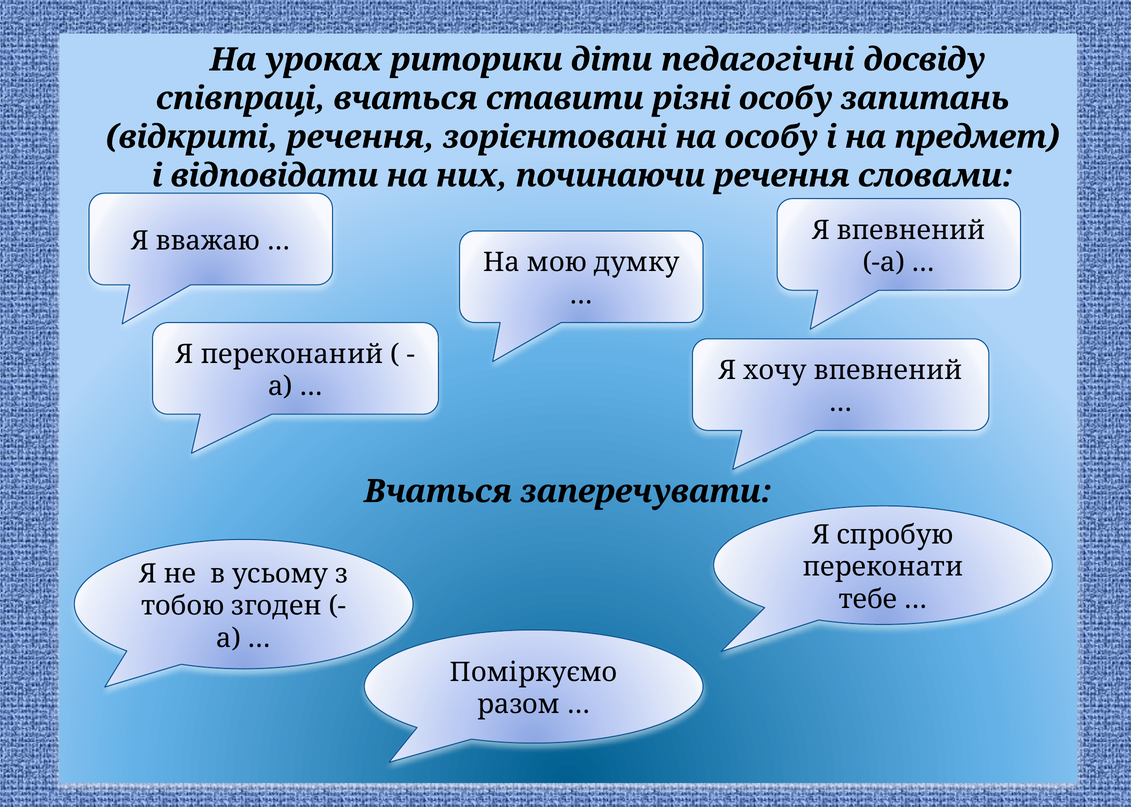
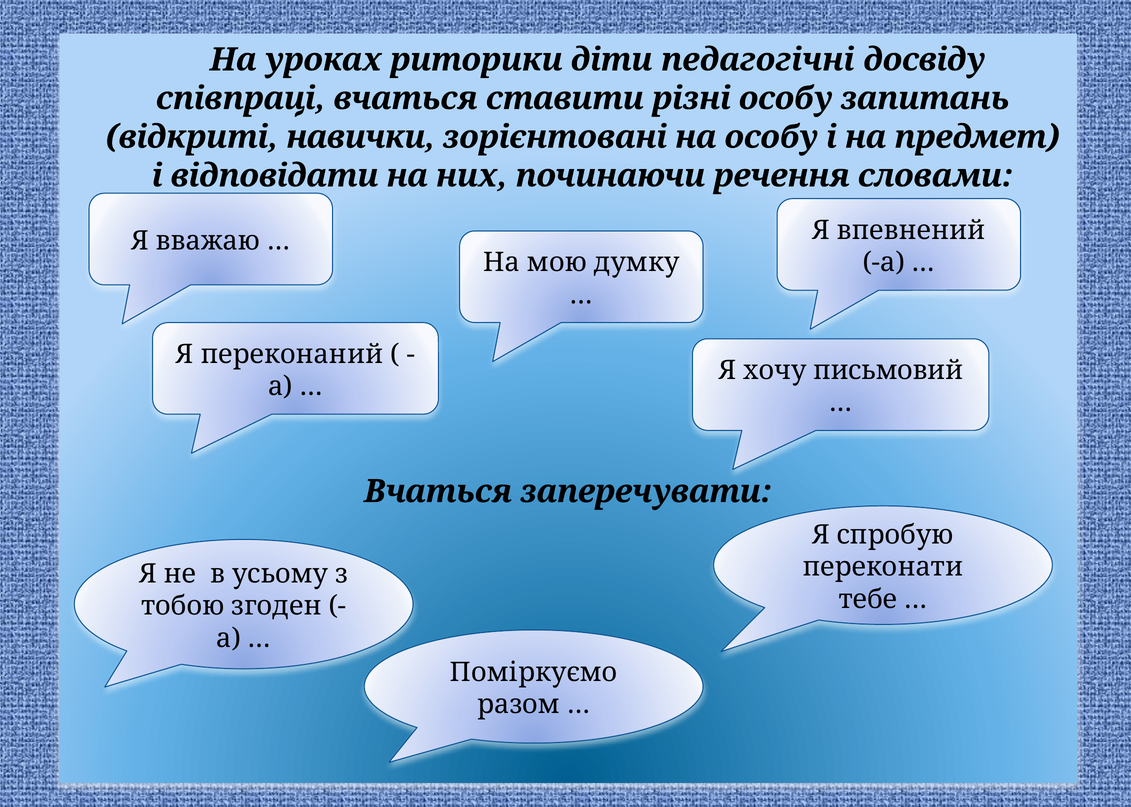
речення: речення -> навички (361, 137)
хочу впевнений: впевнений -> письмовий (888, 370)
